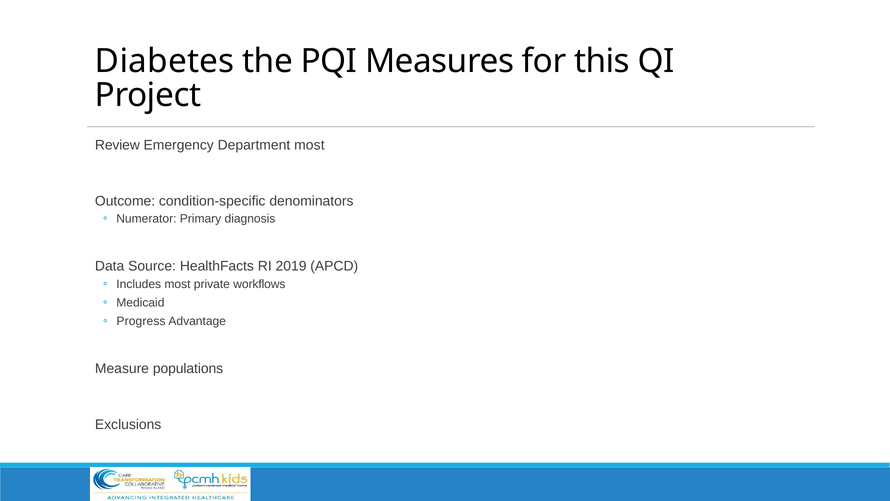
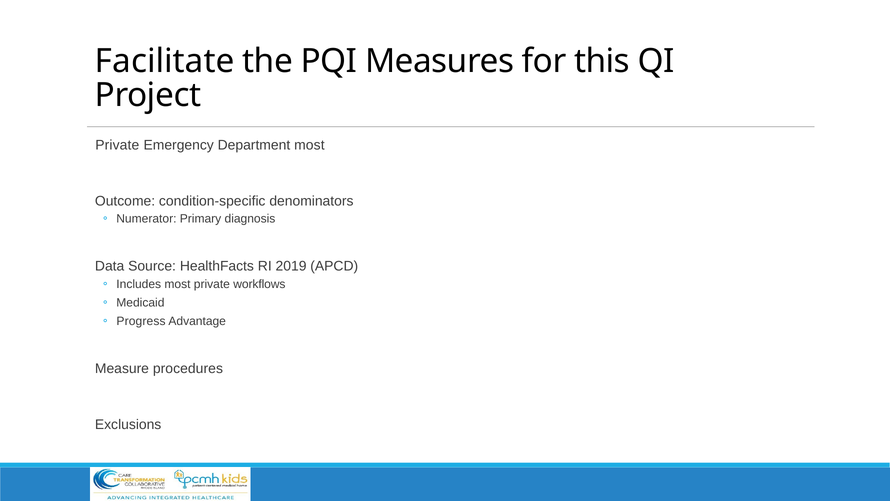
Diabetes: Diabetes -> Facilitate (165, 61)
Review: Review -> Private (117, 145)
populations: populations -> procedures (188, 369)
